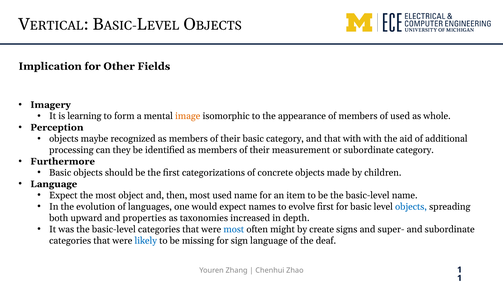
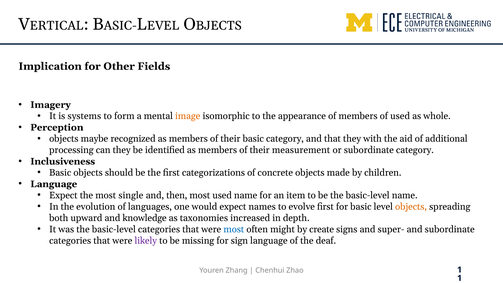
learning: learning -> systems (84, 116)
that with: with -> they (352, 139)
Furthermore: Furthermore -> Inclusiveness (63, 161)
object: object -> single (131, 195)
objects colour: blue -> orange (411, 207)
properties: properties -> knowledge (145, 218)
likely colour: blue -> purple (146, 241)
